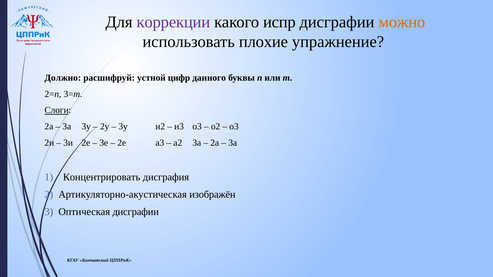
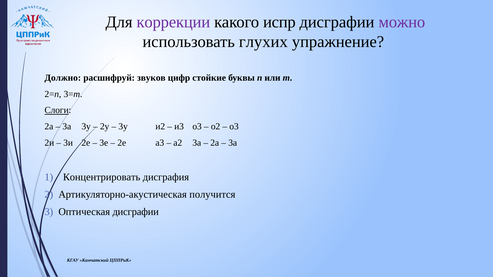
можно colour: orange -> purple (402, 22)
плохие: плохие -> глухих (263, 42)
устной: устной -> звуков (151, 78)
данного: данного -> стойкие (209, 78)
изображён: изображён -> получится (212, 195)
